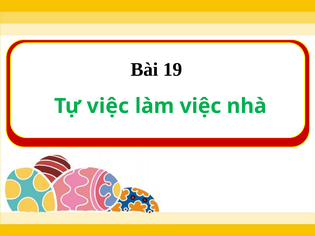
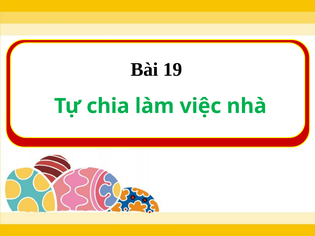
Tự việc: việc -> chia (108, 106)
